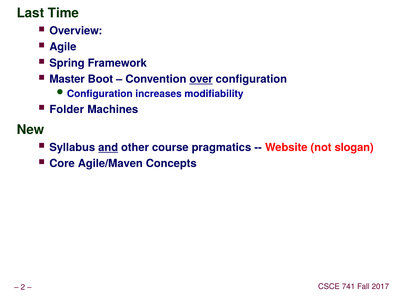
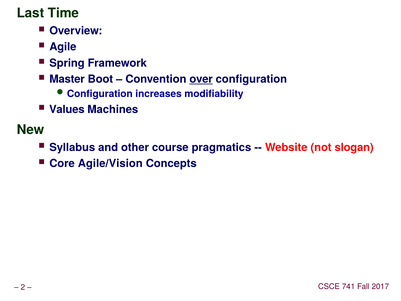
Folder: Folder -> Values (67, 109)
and underline: present -> none (108, 147)
Agile/Maven: Agile/Maven -> Agile/Vision (110, 163)
